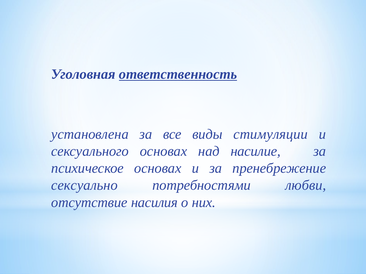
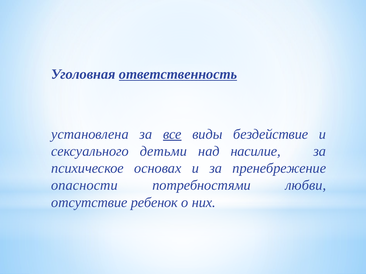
все underline: none -> present (172, 134)
стимуляции: стимуляции -> бездействие (271, 134)
сексуального основах: основах -> детьми (163, 151)
сексуально: сексуально -> опасности (84, 186)
насилия: насилия -> ребенок (154, 203)
